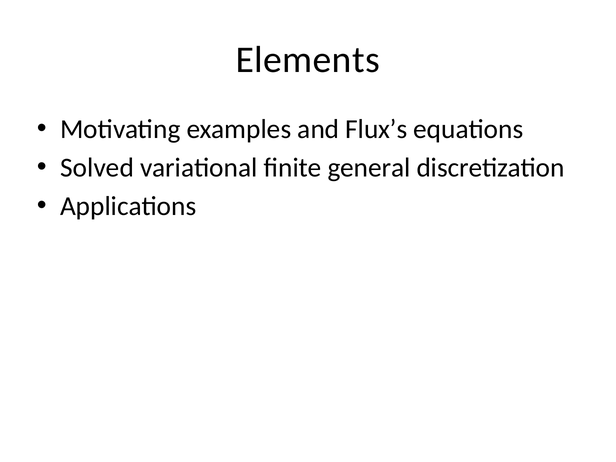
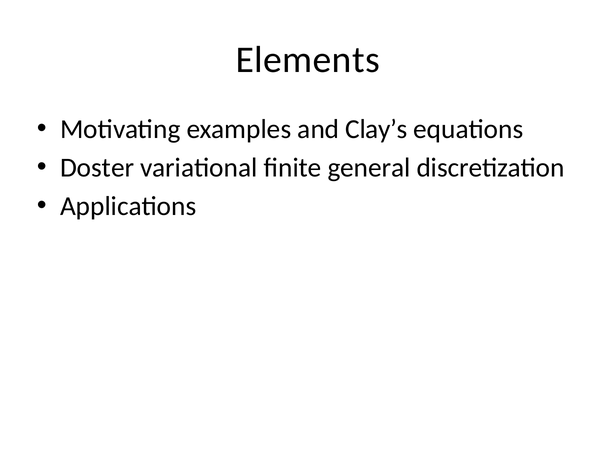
Flux’s: Flux’s -> Clay’s (376, 129)
Solved: Solved -> Doster (97, 168)
